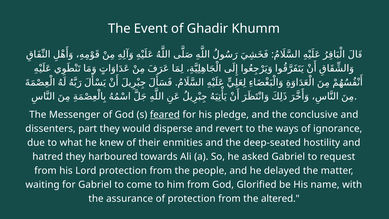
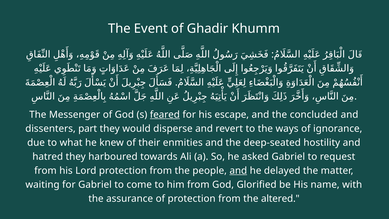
pledge: pledge -> escape (232, 114)
conclusive: conclusive -> concluded (314, 114)
and underline: none -> present (238, 170)
